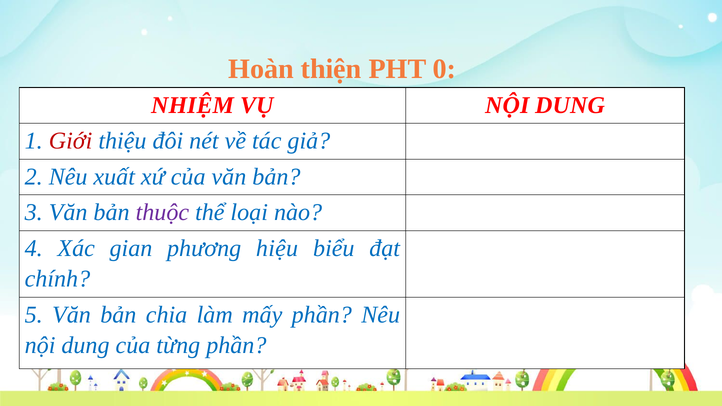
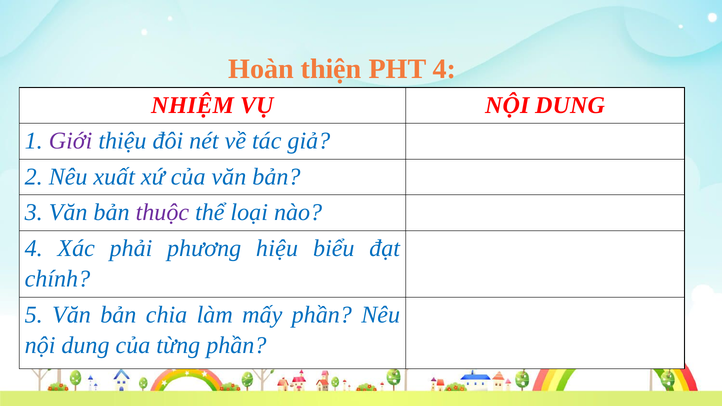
PHT 0: 0 -> 4 (444, 69)
Giới colour: red -> purple (71, 141)
gian: gian -> phải (131, 248)
